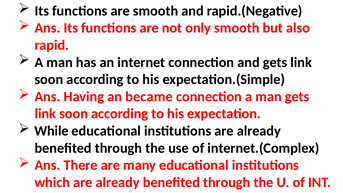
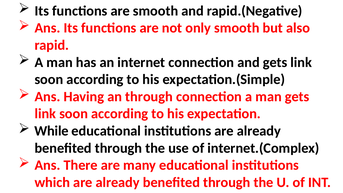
an became: became -> through (149, 97)
